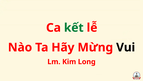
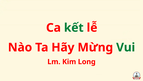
Vui colour: black -> green (126, 47)
